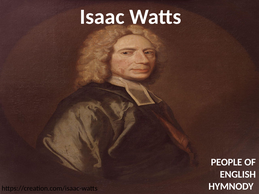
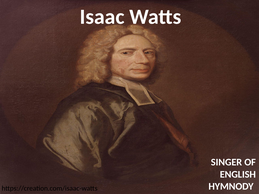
PEOPLE: PEOPLE -> SINGER (226, 162)
